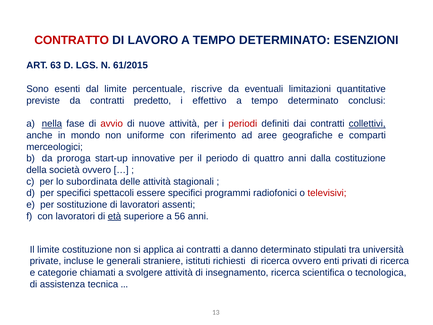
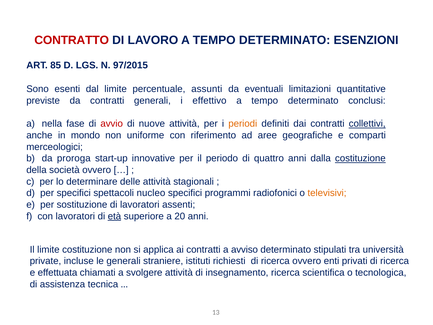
63: 63 -> 85 (56, 65)
61/2015: 61/2015 -> 97/2015 (130, 65)
riscrive: riscrive -> assunti (207, 89)
contratti predetto: predetto -> generali (152, 101)
nella underline: present -> none (52, 124)
periodi colour: red -> orange (243, 124)
costituzione underline: none -> present (360, 158)
subordinata: subordinata -> determinare (92, 181)
essere: essere -> nucleo (151, 193)
televisivi colour: red -> orange (327, 193)
56: 56 -> 20 (180, 216)
danno: danno -> avviso (245, 249)
categorie: categorie -> effettuata (58, 272)
